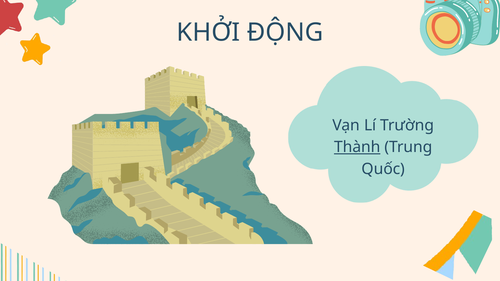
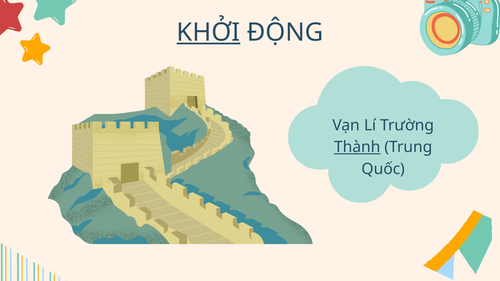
KHỞI underline: none -> present (208, 33)
